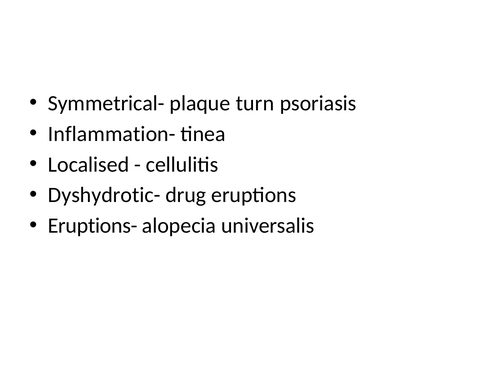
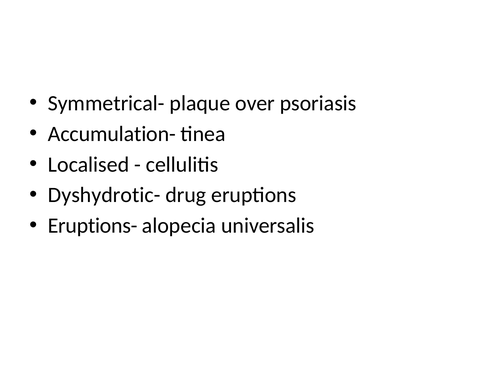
turn: turn -> over (255, 103)
Inflammation-: Inflammation- -> Accumulation- (112, 134)
